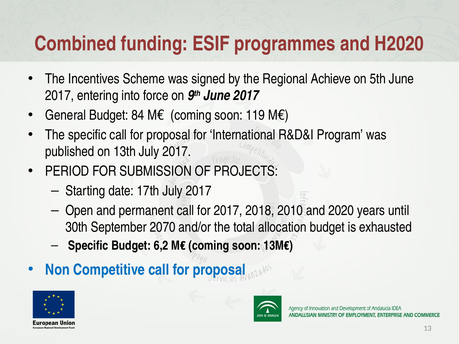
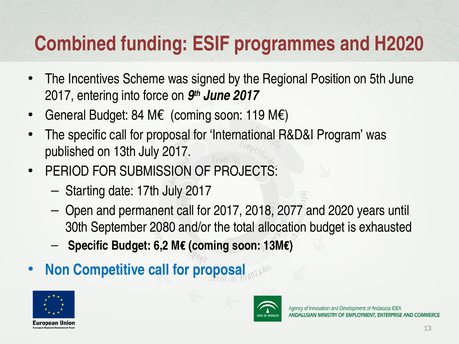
Achieve: Achieve -> Position (331, 79)
2010: 2010 -> 2077 (290, 211)
2070: 2070 -> 2080 (163, 227)
